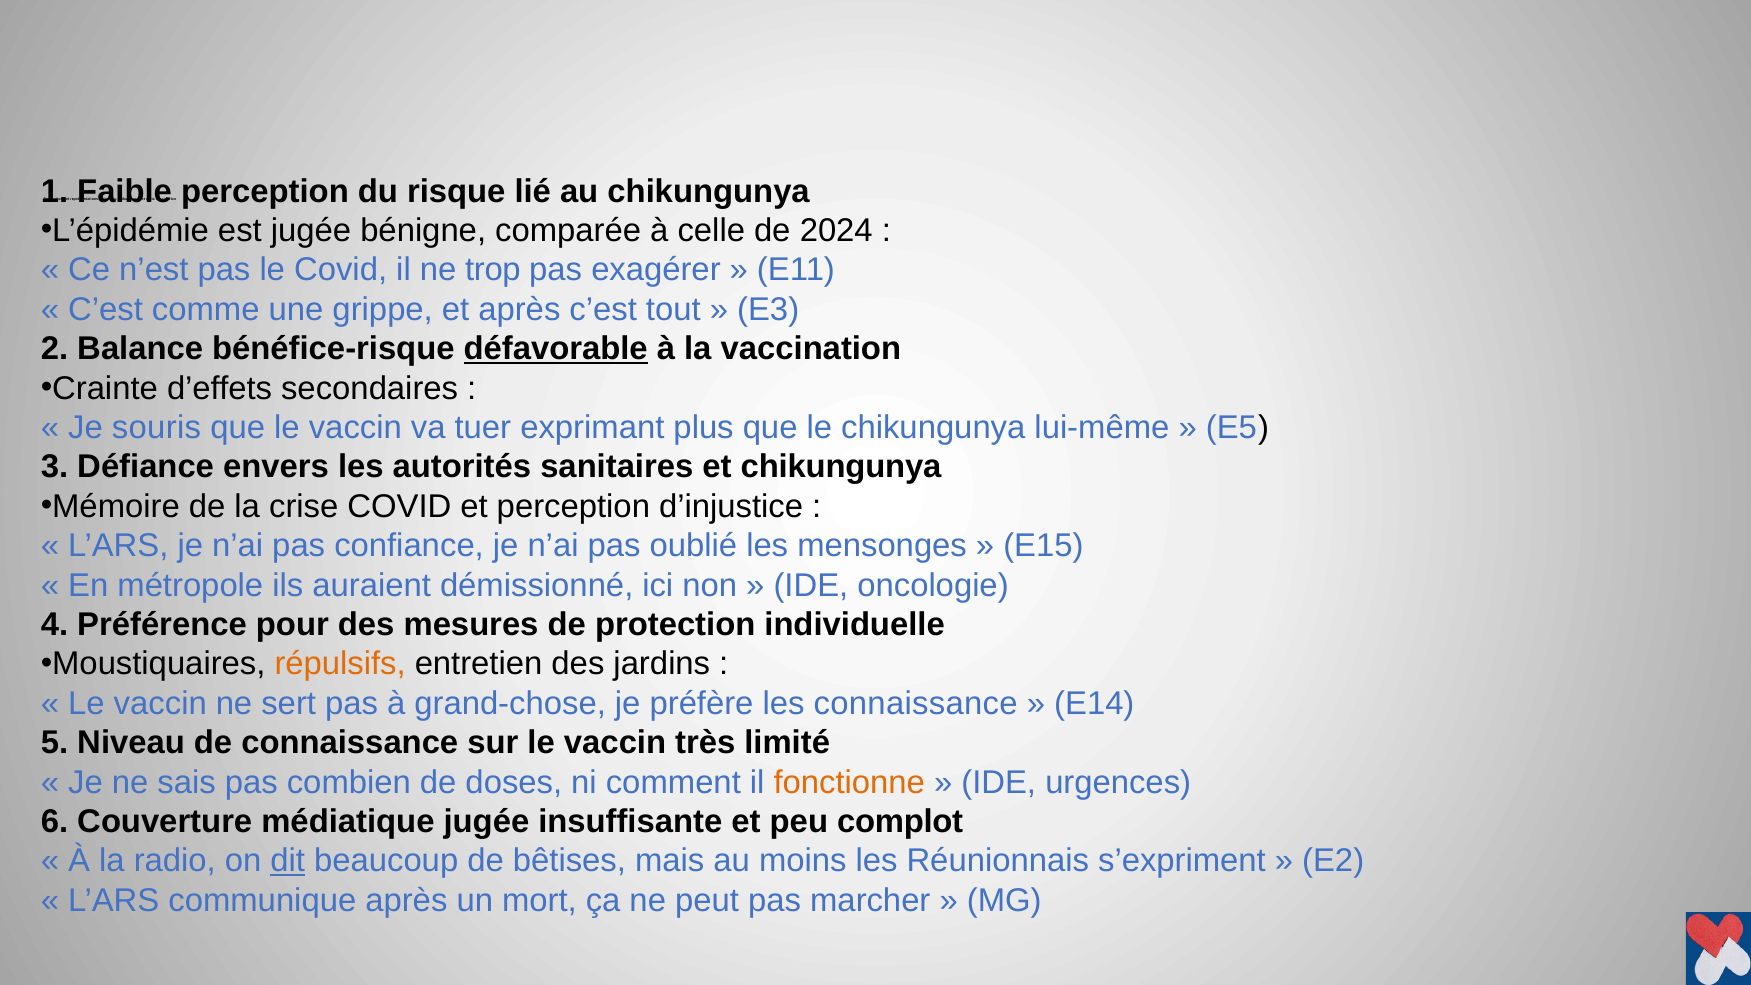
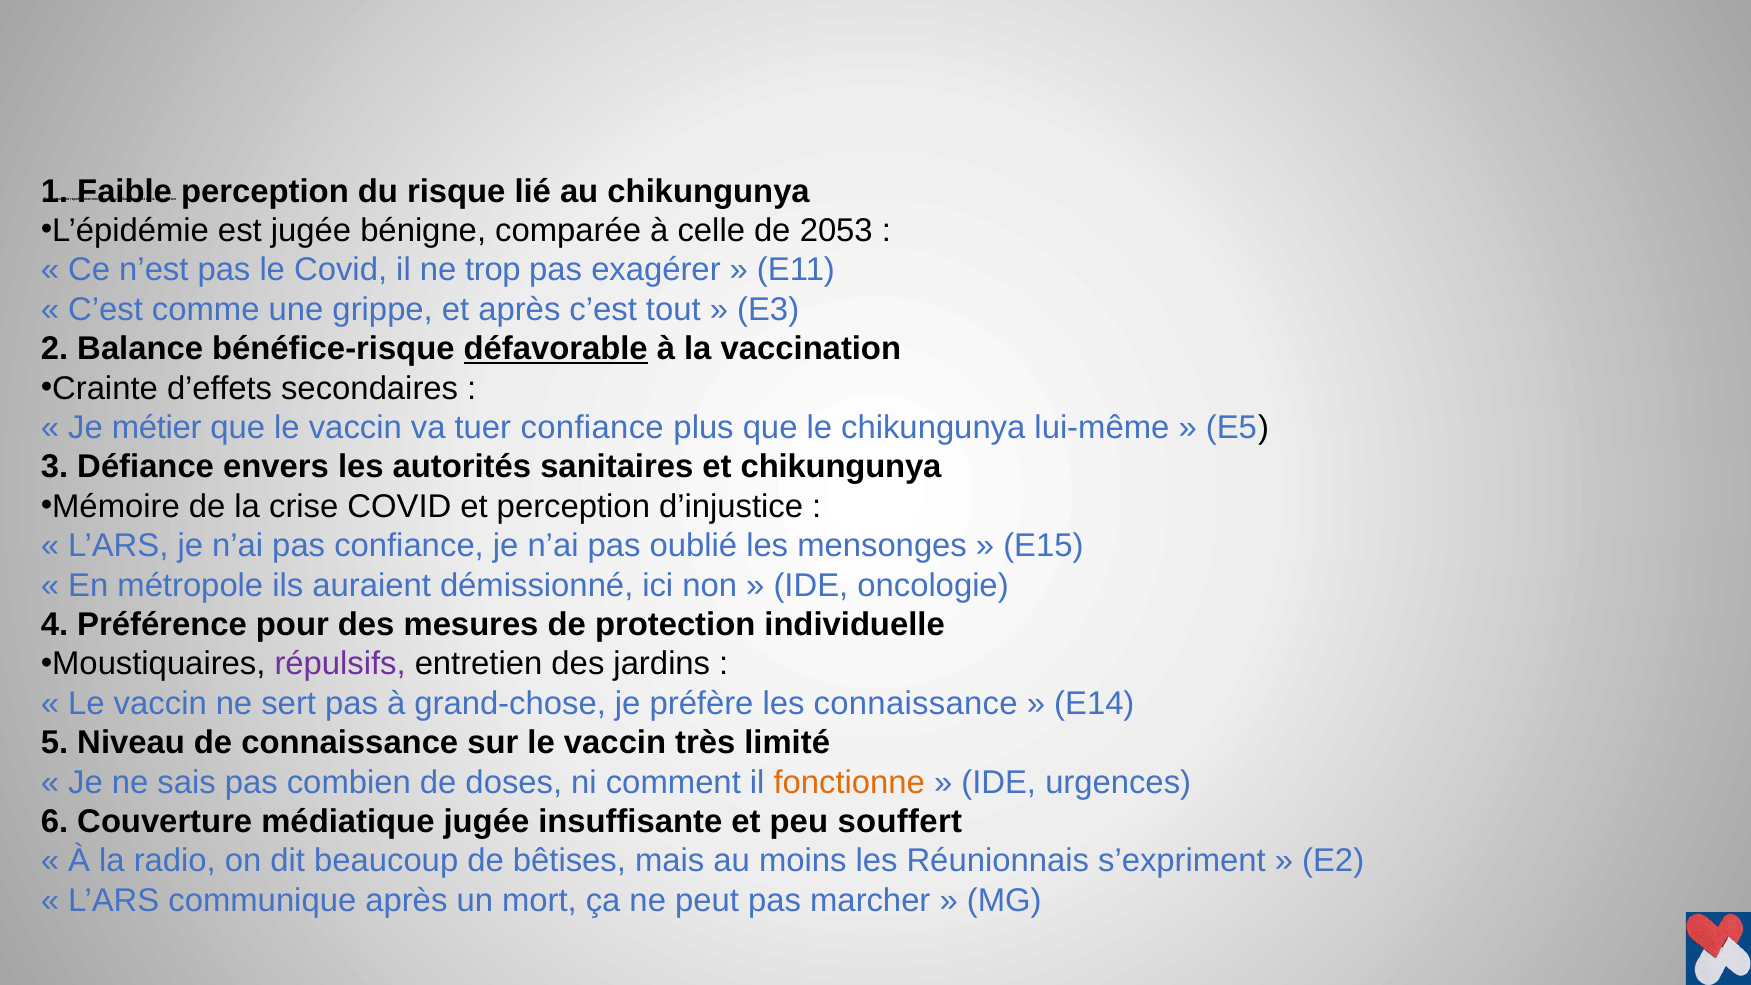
2024: 2024 -> 2053 (836, 231)
souris: souris -> métier (157, 428)
tuer exprimant: exprimant -> confiance (592, 428)
répulsifs colour: orange -> purple (340, 664)
complot: complot -> souffert (900, 822)
dit underline: present -> none (288, 861)
